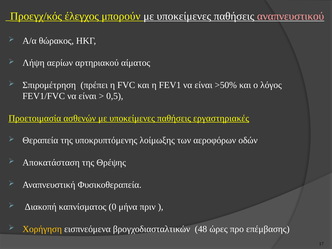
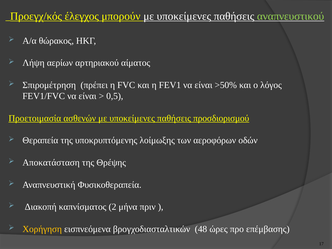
αναπνευστικού colour: pink -> light green (291, 16)
εργαστηριακές: εργαστηριακές -> προσδιορισμού (221, 118)
0: 0 -> 2 (112, 207)
